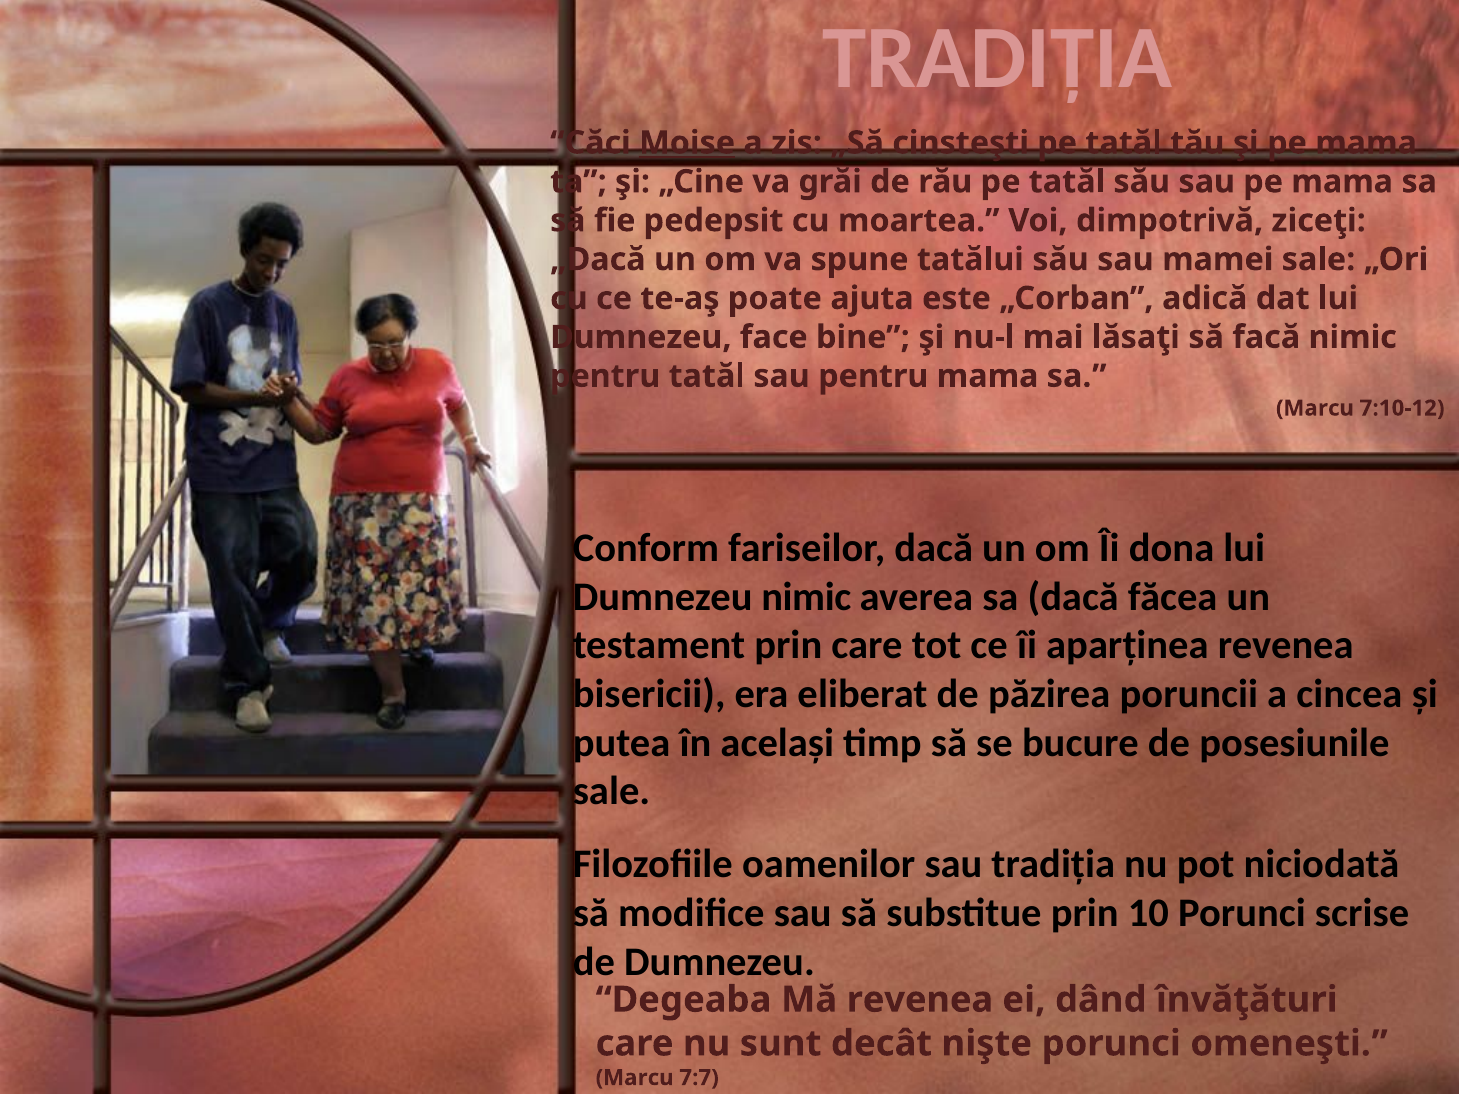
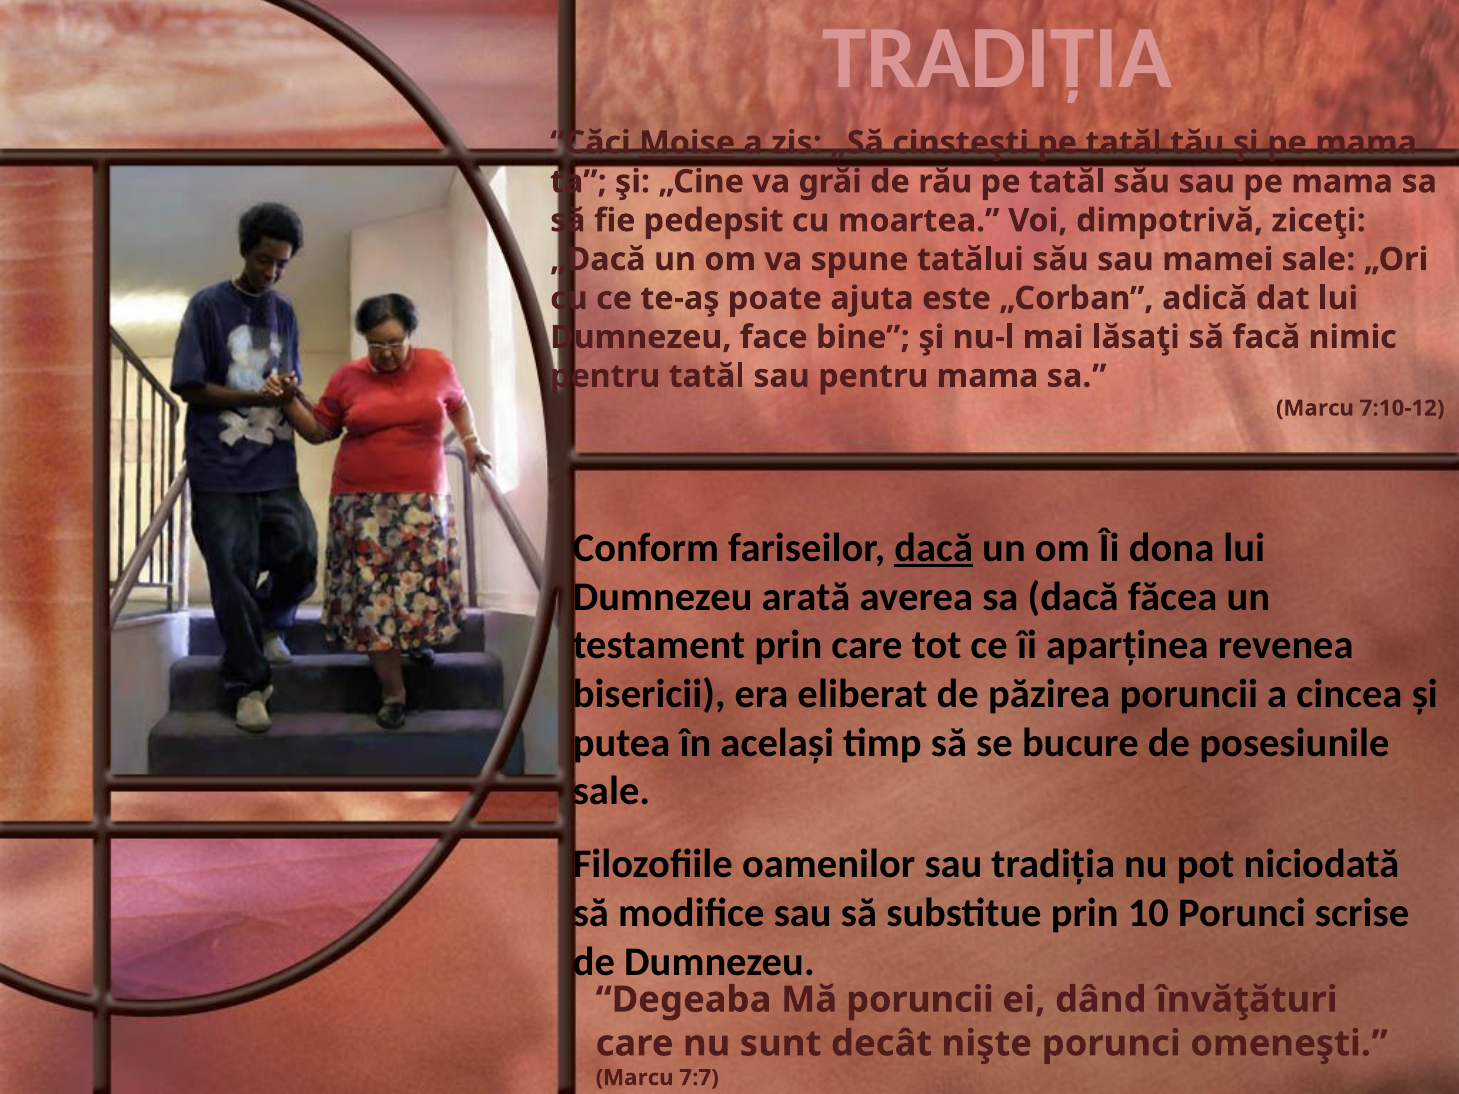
dacă underline: none -> present (934, 548)
Dumnezeu nimic: nimic -> arată (806, 597)
Mă revenea: revenea -> poruncii (920, 1000)
